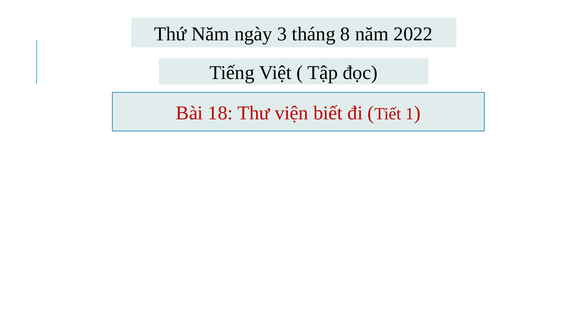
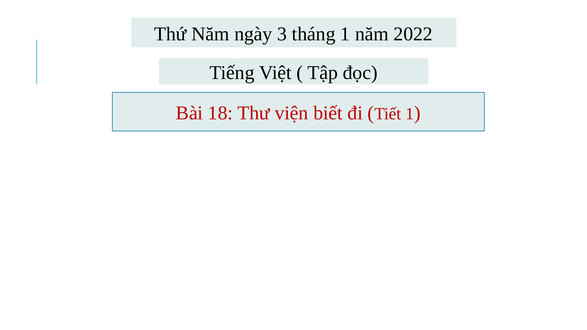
tháng 8: 8 -> 1 (345, 34)
